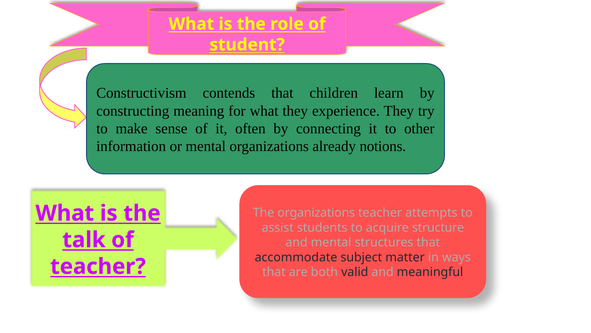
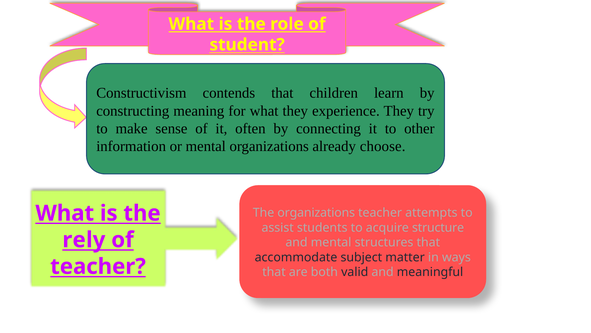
notions: notions -> choose (383, 146)
talk: talk -> rely (84, 240)
